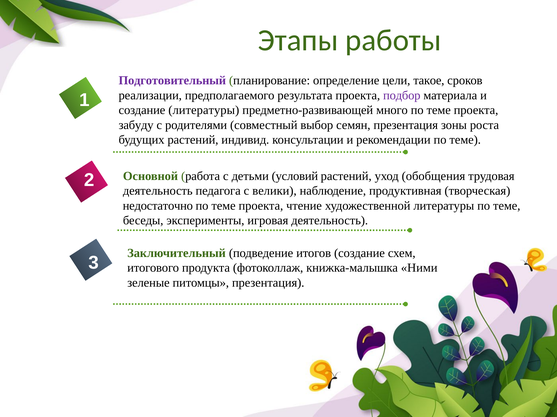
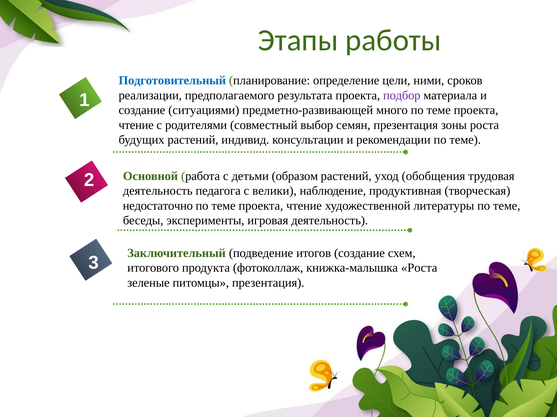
Подготовительный colour: purple -> blue (172, 81)
такое: такое -> ними (429, 81)
создание литературы: литературы -> ситуациями (204, 110)
забуду: забуду -> чтение (136, 125)
условий: условий -> образом (295, 176)
книжка-малышка Ними: Ними -> Роста (419, 268)
